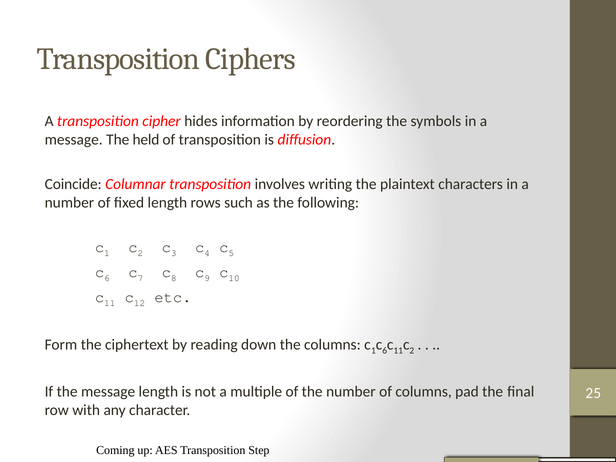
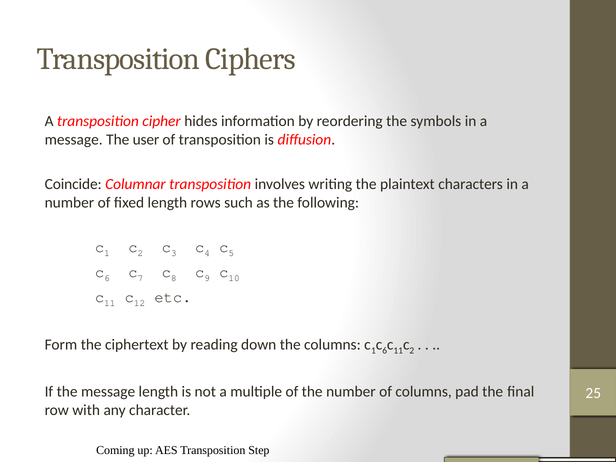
held: held -> user (146, 140)
